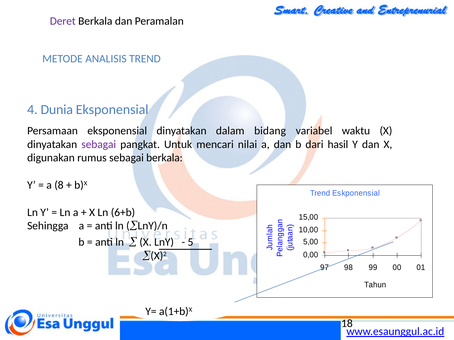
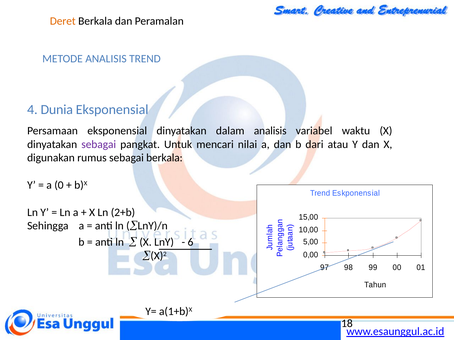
Deret colour: purple -> orange (63, 21)
dalam bidang: bidang -> analisis (270, 131)
hasil: hasil -> atau (338, 145)
8: 8 -> 0 (59, 185)
6+b: 6+b -> 2+b (123, 213)
5: 5 -> 6 (191, 243)
